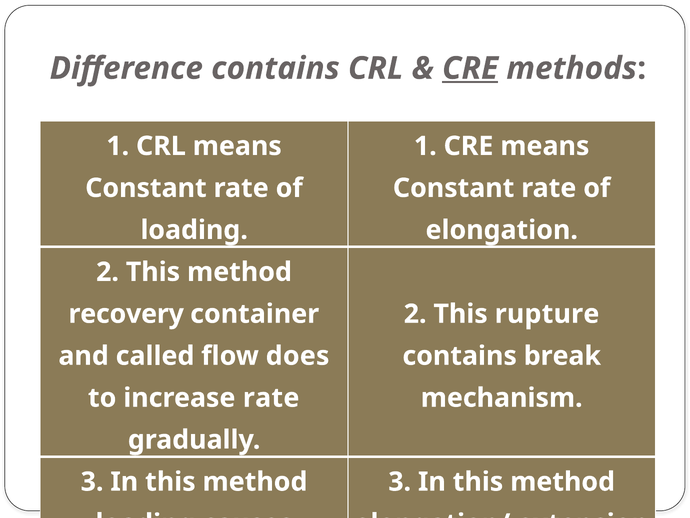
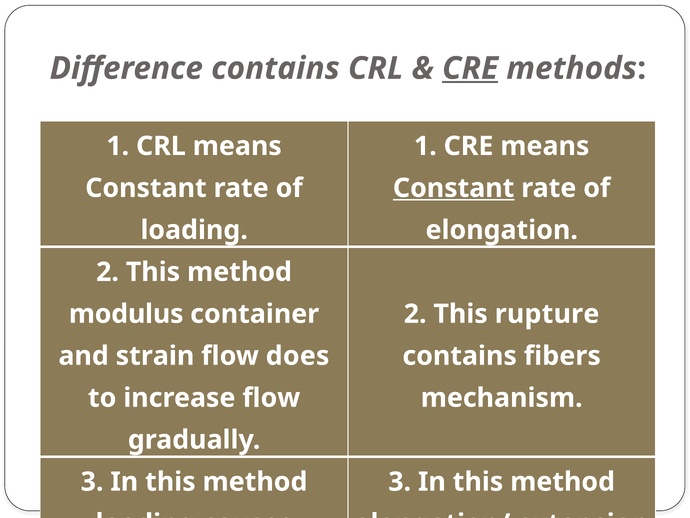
Constant underline: none -> present (454, 188)
recovery: recovery -> modulus (126, 314)
called: called -> strain (155, 356)
break: break -> fibers (562, 356)
increase rate: rate -> flow (271, 398)
